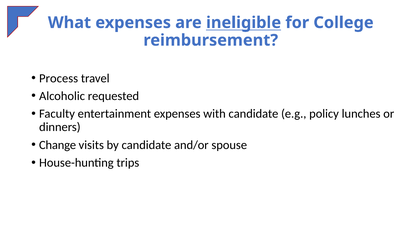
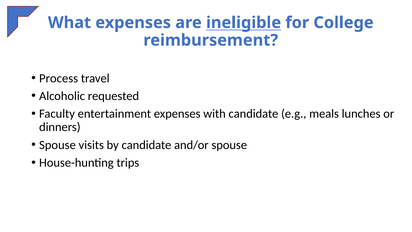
policy: policy -> meals (324, 114)
Change: Change -> Spouse (57, 145)
